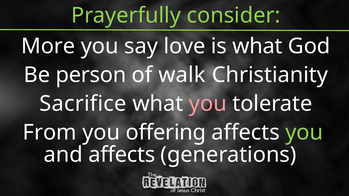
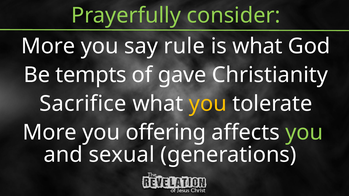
love: love -> rule (184, 46)
person: person -> tempts (91, 75)
walk: walk -> gave (182, 75)
you colour: pink -> yellow (208, 104)
From: From -> More (50, 133)
and affects: affects -> sexual (122, 155)
